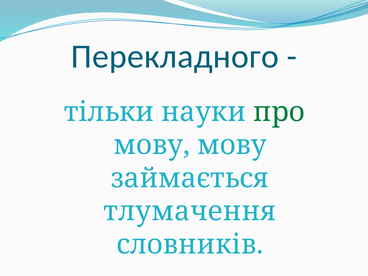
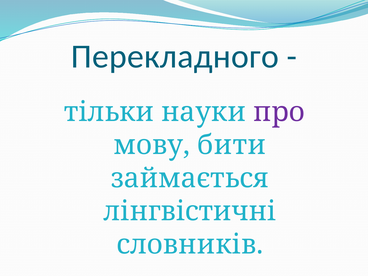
про colour: green -> purple (279, 112)
мову мову: мову -> бити (232, 145)
тлумачення: тлумачення -> лінгвістичні (190, 211)
